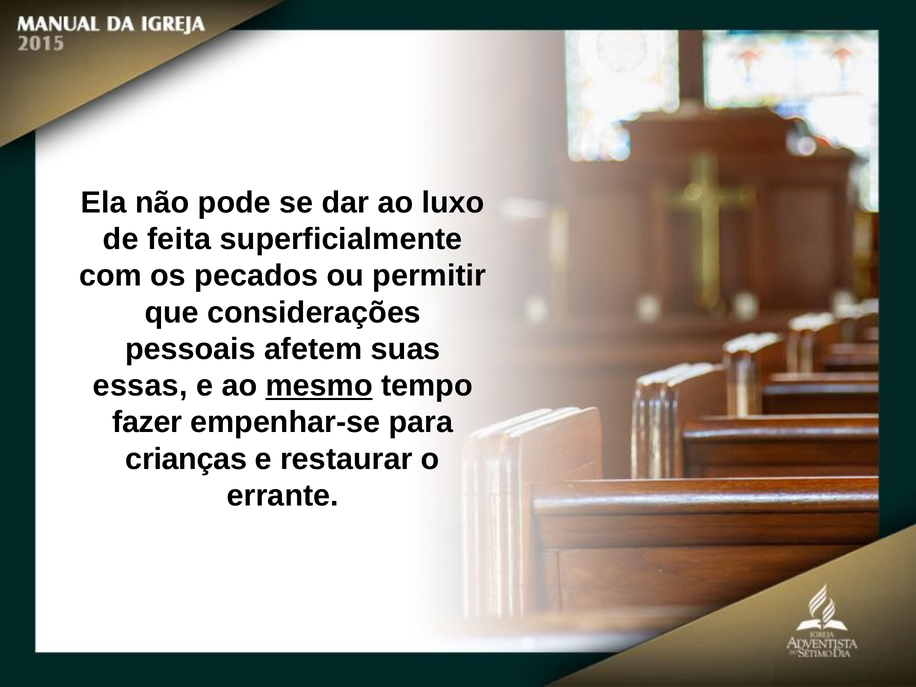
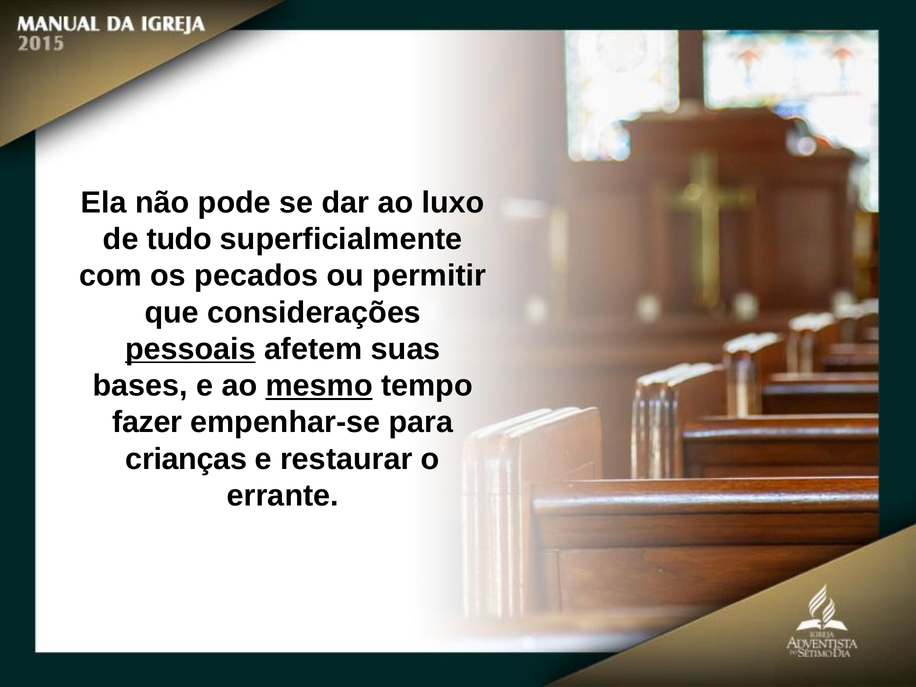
feita: feita -> tudo (179, 239)
pessoais underline: none -> present (190, 349)
essas: essas -> bases (140, 386)
